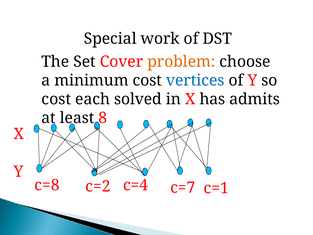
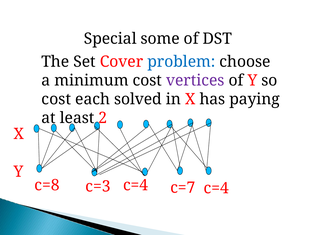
work: work -> some (160, 39)
problem colour: orange -> blue (181, 62)
vertices colour: blue -> purple (195, 80)
admits: admits -> paying (255, 99)
8: 8 -> 2 (103, 118)
c=2: c=2 -> c=3 (98, 186)
c=7 c=1: c=1 -> c=4 (216, 188)
